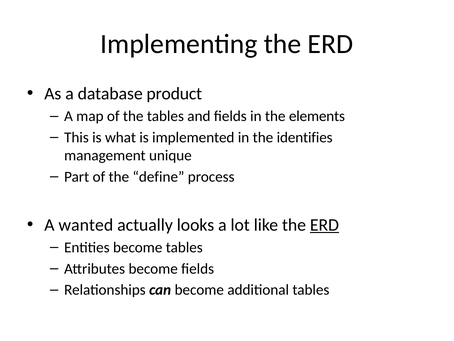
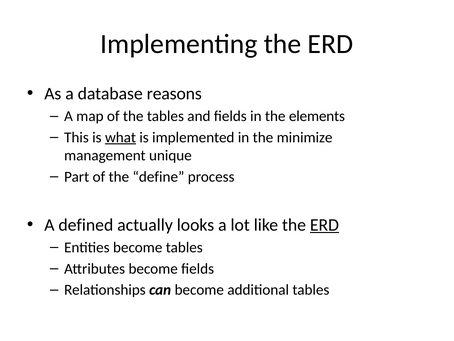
product: product -> reasons (174, 94)
what underline: none -> present (121, 137)
identifies: identifies -> minimize (305, 137)
wanted: wanted -> defined (86, 225)
